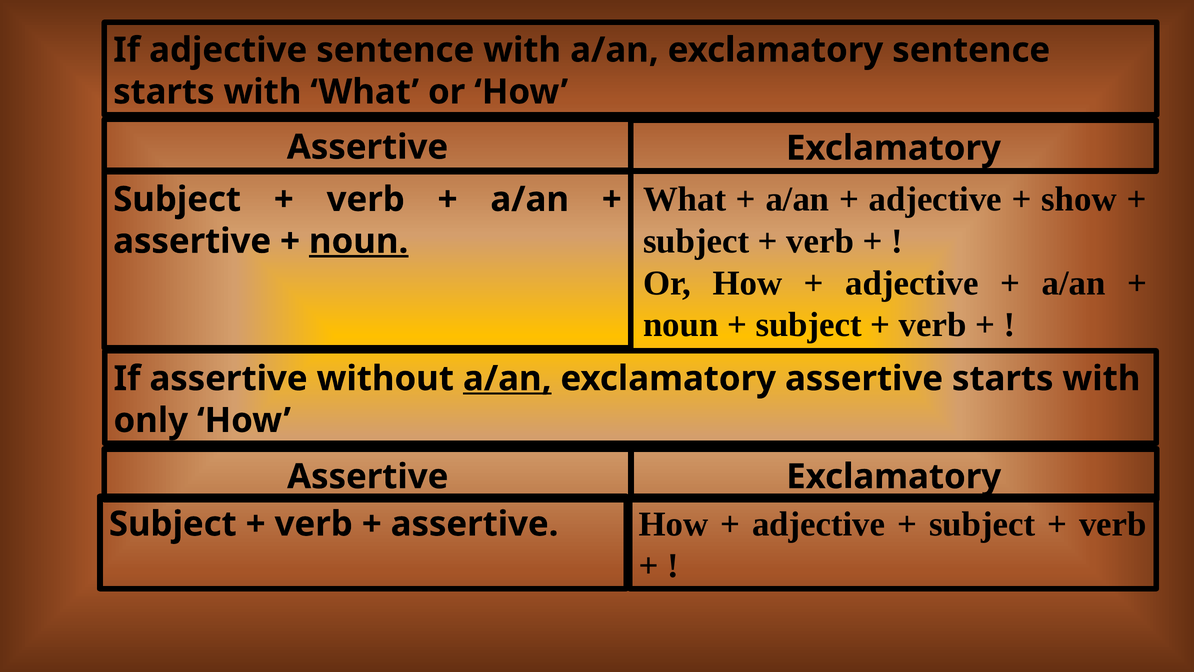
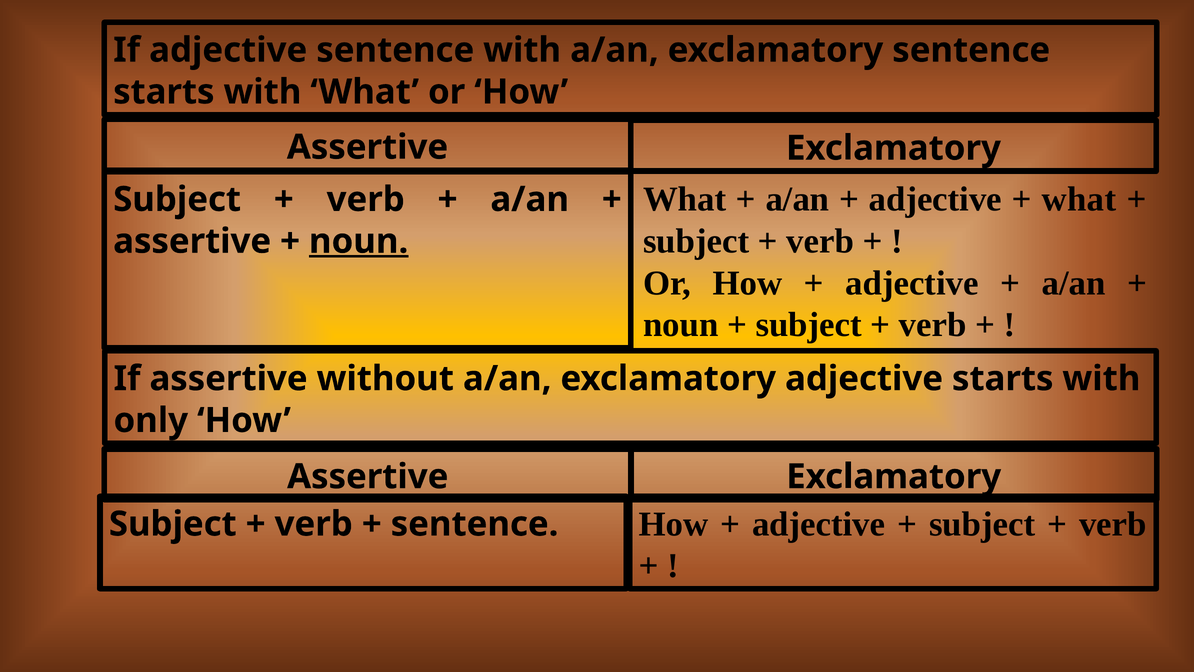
show: show -> what (1079, 199)
a/an underline: present -> none (507, 379)
exclamatory assertive: assertive -> adjective (864, 379)
assertive: assertive -> sentence (475, 524)
